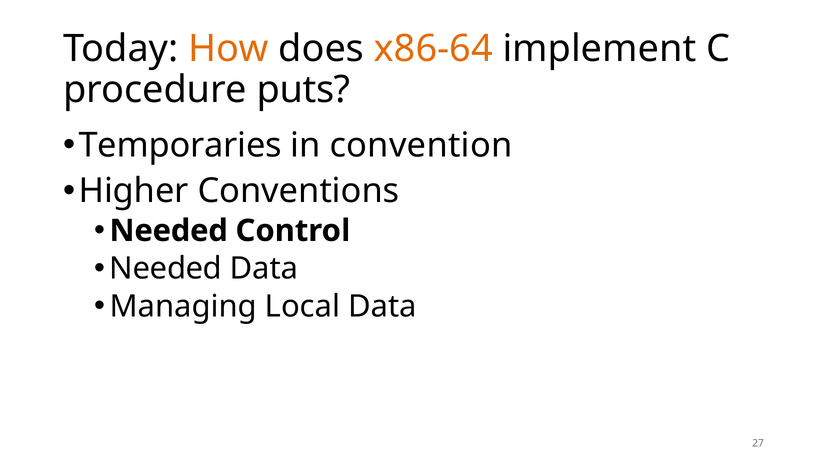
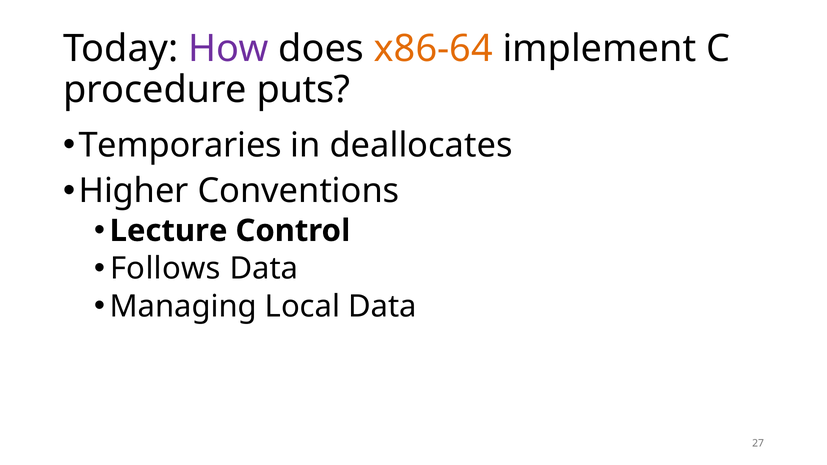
How colour: orange -> purple (228, 49)
convention: convention -> deallocates (421, 145)
Needed: Needed -> Lecture (168, 231)
Needed: Needed -> Follows (165, 269)
